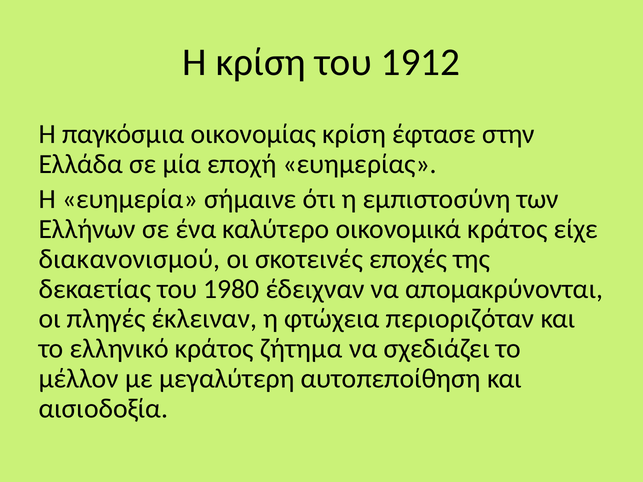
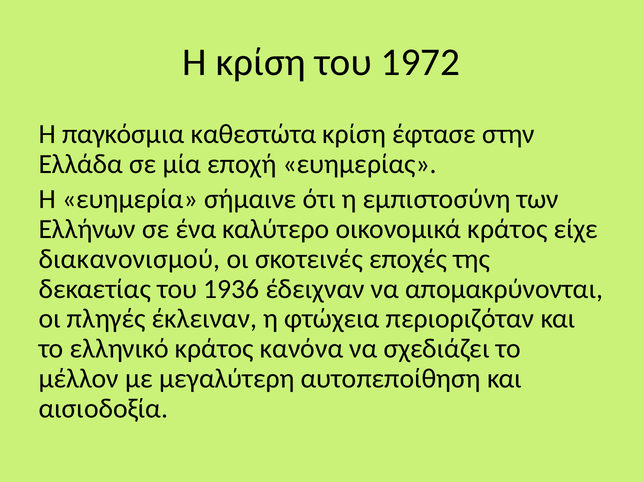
1912: 1912 -> 1972 (420, 62)
οικονομίας: οικονομίας -> καθεστώτα (253, 134)
1980: 1980 -> 1936 (231, 289)
ζήτημα: ζήτημα -> κανόνα (301, 349)
